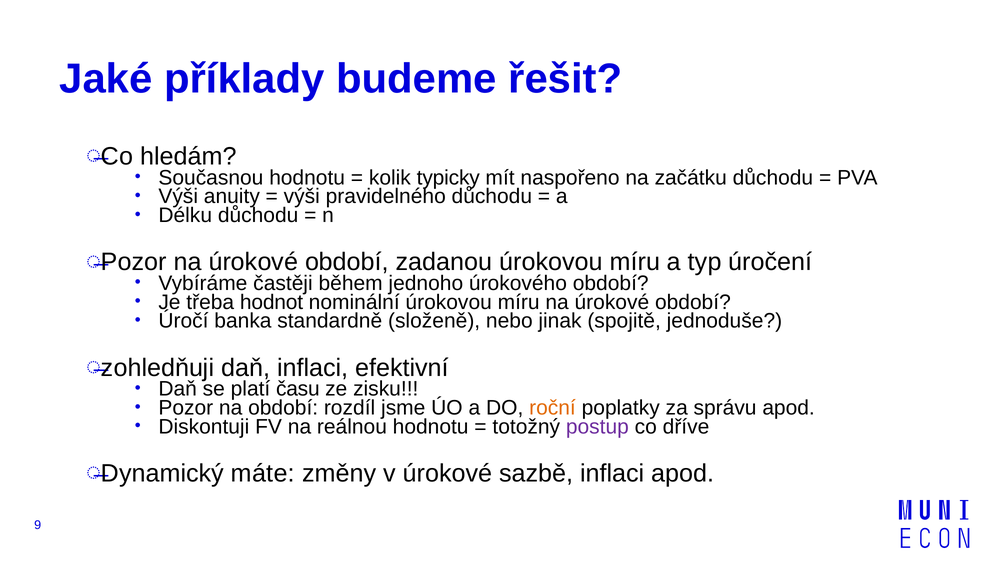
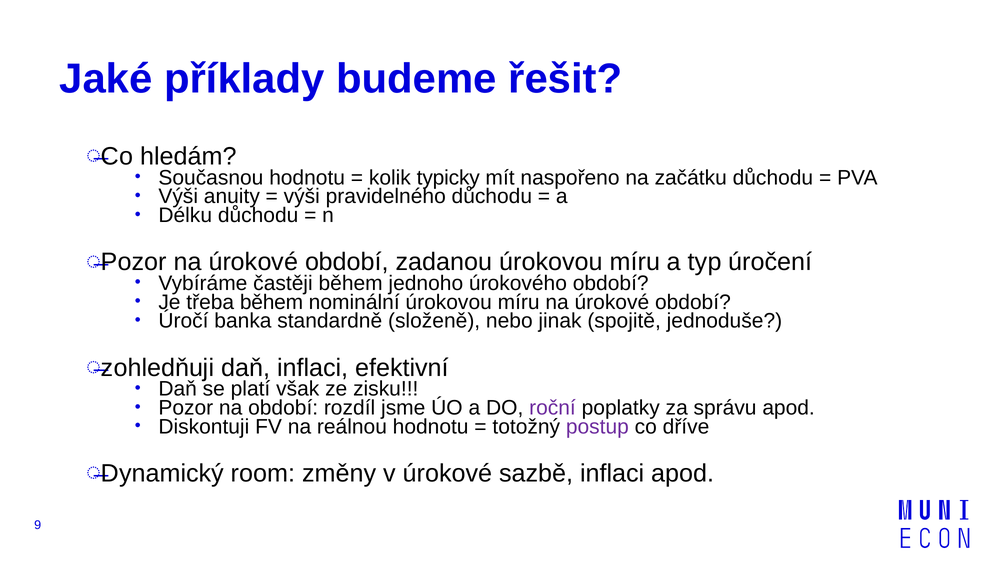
třeba hodnot: hodnot -> během (272, 302)
času: času -> však (298, 389)
roční colour: orange -> purple (552, 408)
máte: máte -> room (263, 473)
